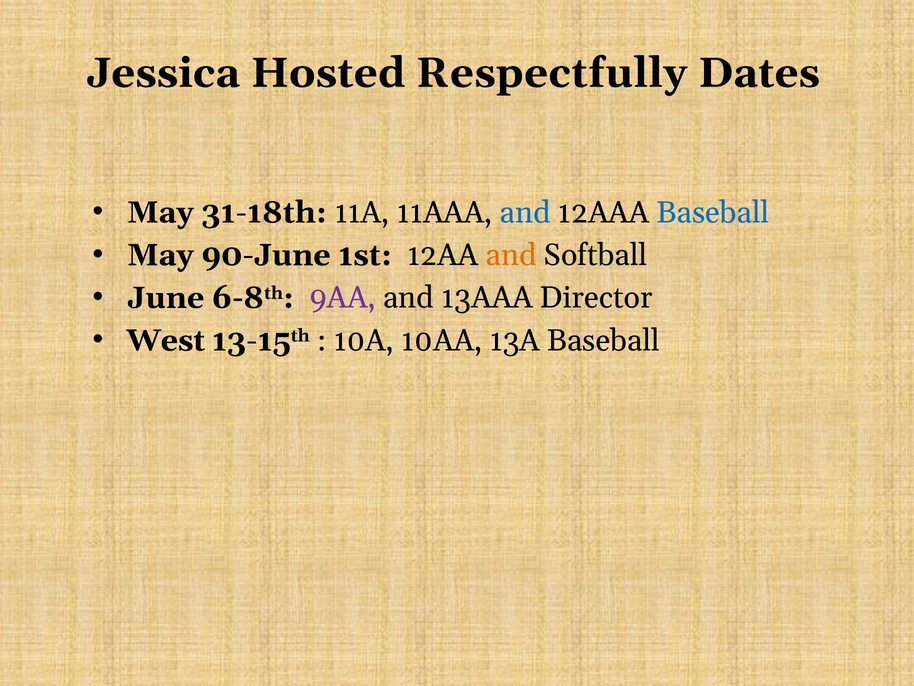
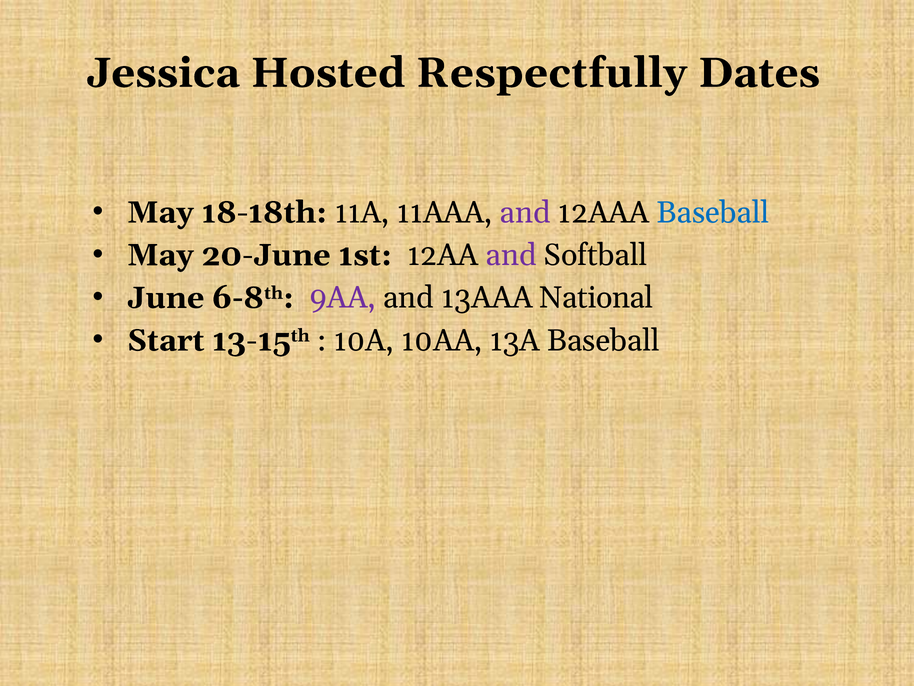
31-18th: 31-18th -> 18-18th (264, 212)
and colour: blue -> purple (525, 212)
90-June: 90-June -> 20-June (266, 255)
and colour: orange -> purple (511, 255)
Director: Director -> National (596, 298)
West: West -> Start (166, 340)
